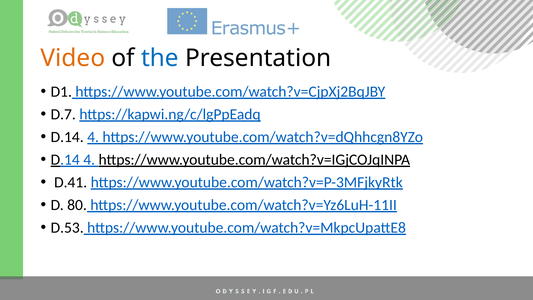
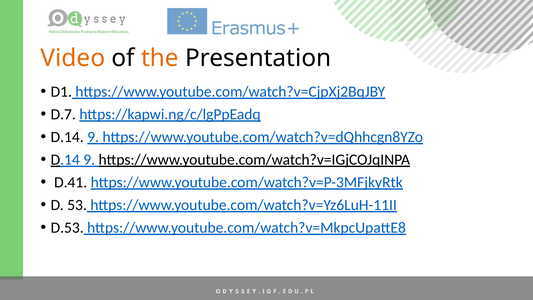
the colour: blue -> orange (160, 58)
4: 4 -> 9 (93, 137)
4: 4 -> 9 (89, 160)
80: 80 -> 53 (77, 205)
